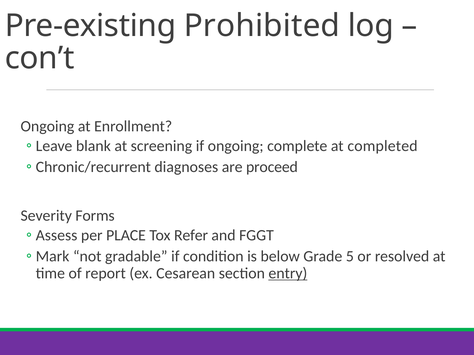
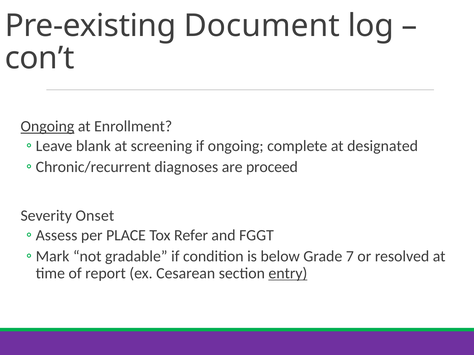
Prohibited: Prohibited -> Document (262, 26)
Ongoing underline: none -> present (47, 127)
completed: completed -> designated (383, 146)
Forms: Forms -> Onset (95, 216)
5: 5 -> 7 (350, 257)
